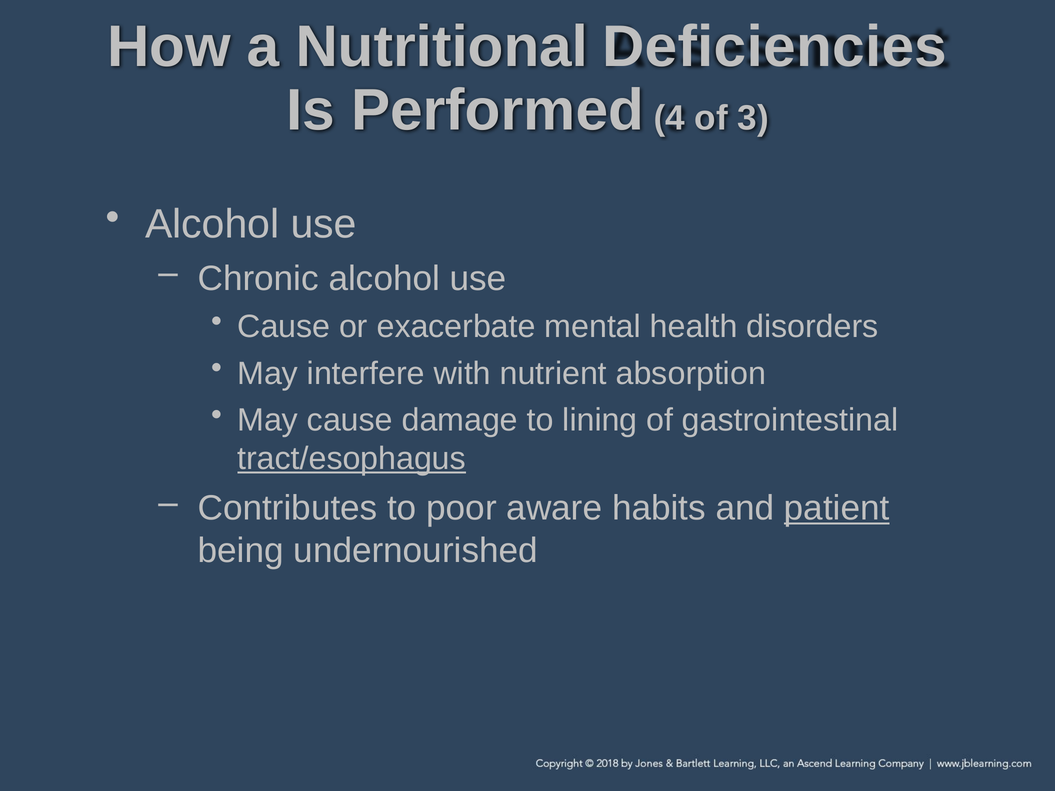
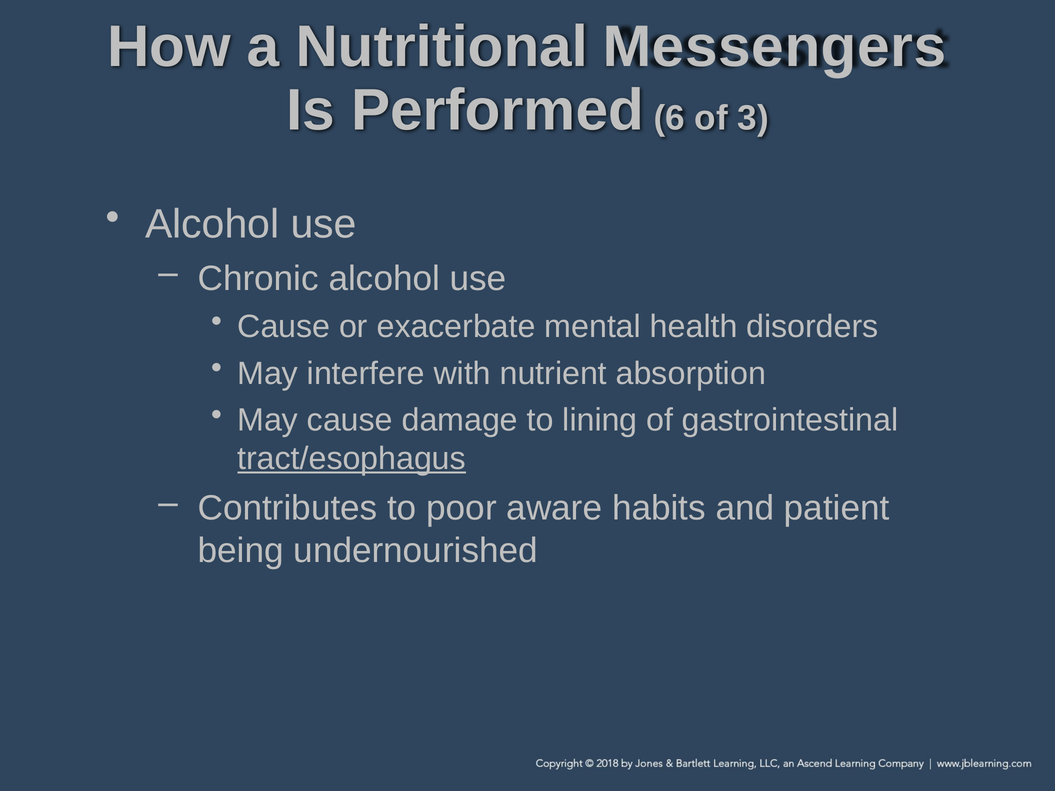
Deficiencies: Deficiencies -> Messengers (774, 47)
4: 4 -> 6 (669, 118)
patient underline: present -> none (837, 508)
